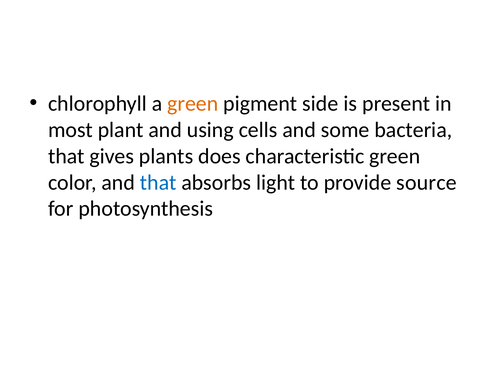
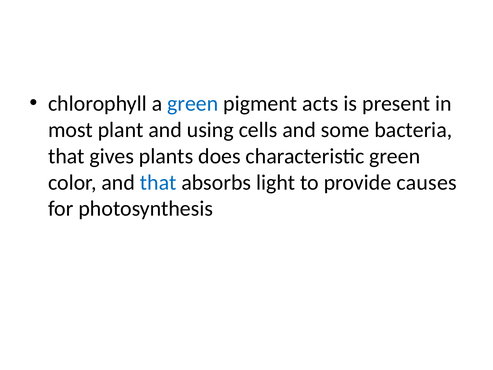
green colour: orange -> blue (193, 103)
side: side -> acts (320, 103)
source: source -> causes (427, 182)
